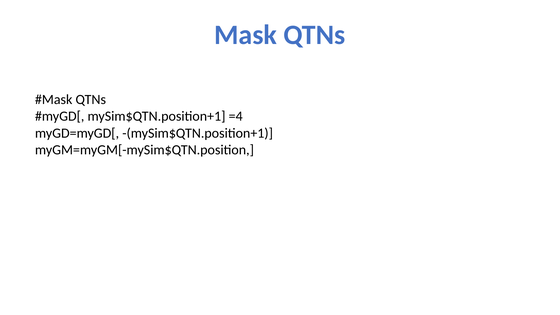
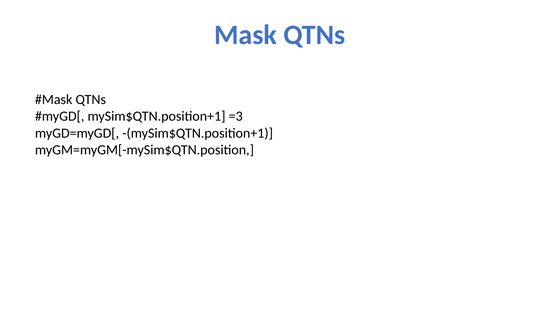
=4: =4 -> =3 (236, 116)
